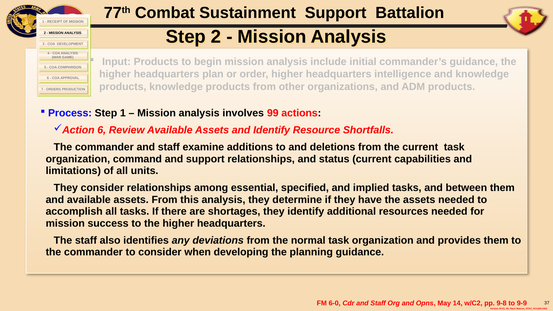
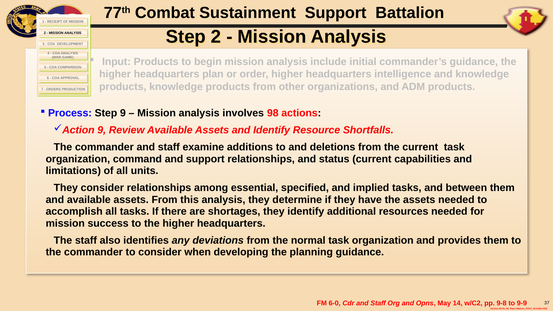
Step 1: 1 -> 9 (123, 113)
99: 99 -> 98 (273, 113)
6: 6 -> 9 (102, 130)
